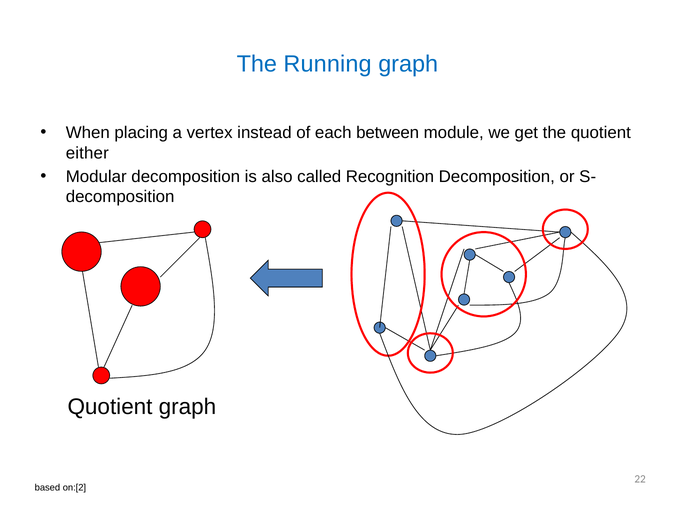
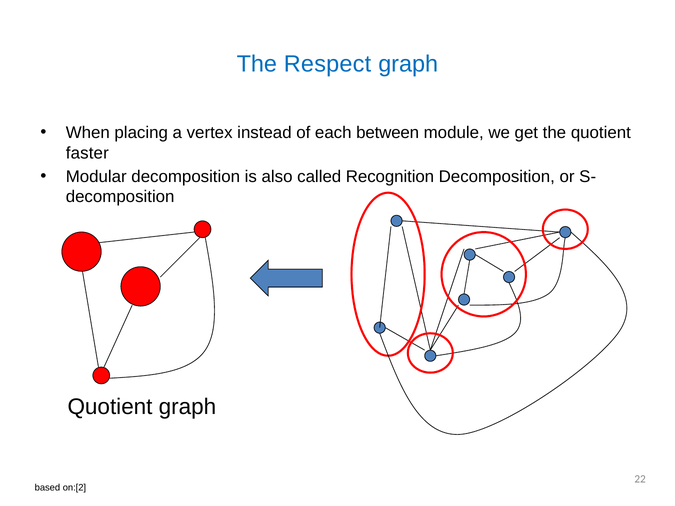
Running: Running -> Respect (328, 64)
either: either -> faster (87, 153)
